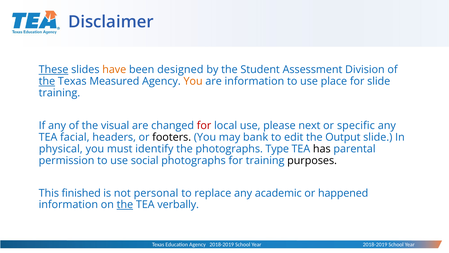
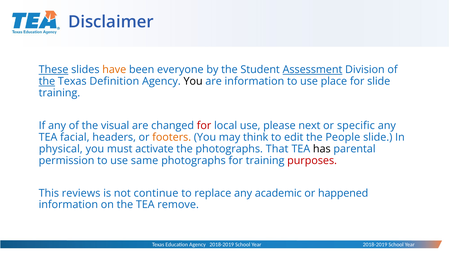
designed: designed -> everyone (180, 70)
Assessment underline: none -> present (313, 70)
Measured: Measured -> Definition (114, 81)
You colour: orange -> black (193, 81)
footers colour: black -> orange (172, 137)
bank: bank -> think (256, 137)
Output: Output -> People (343, 137)
identify: identify -> activate (154, 149)
Type: Type -> That (277, 149)
social: social -> same (145, 160)
purposes colour: black -> red (312, 160)
finished: finished -> reviews (81, 193)
personal: personal -> continue (156, 193)
the underline: present -> none (125, 204)
verbally: verbally -> remove (178, 204)
